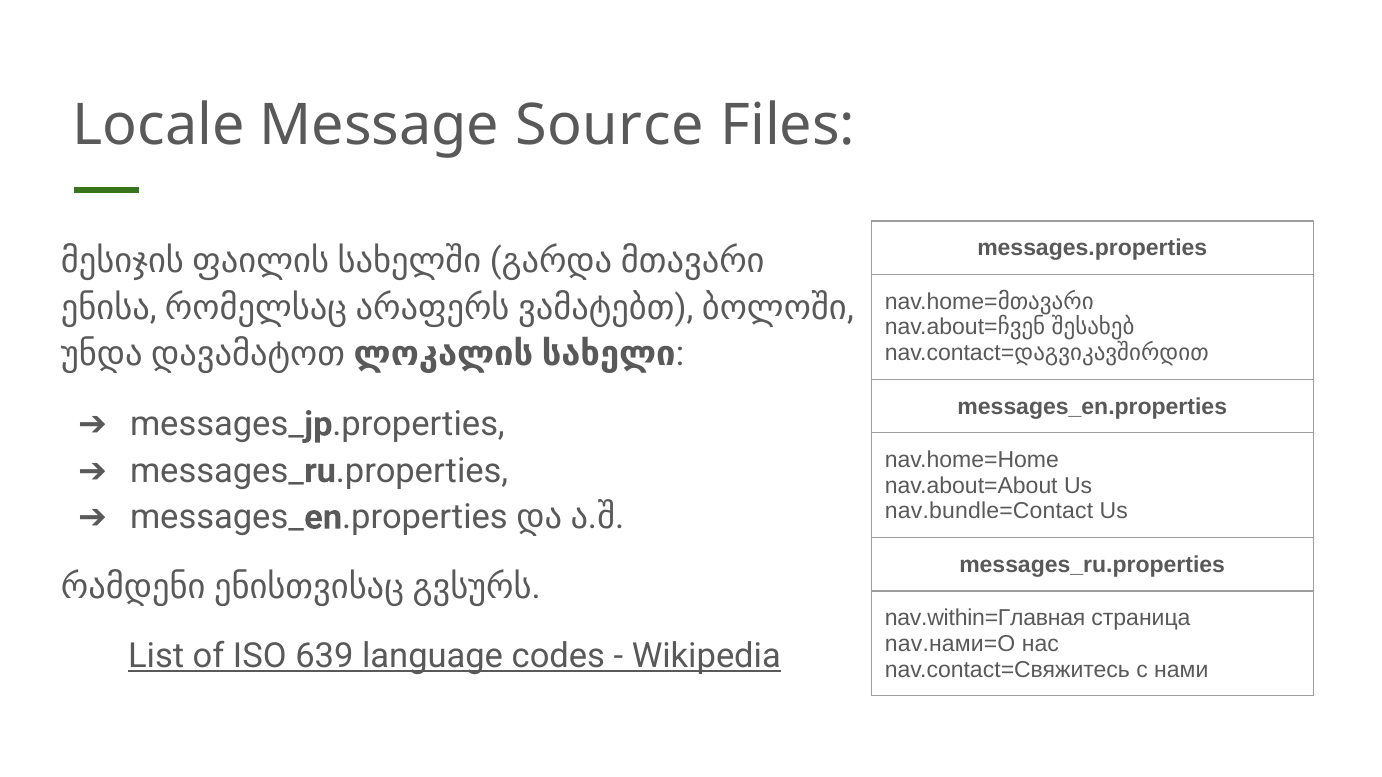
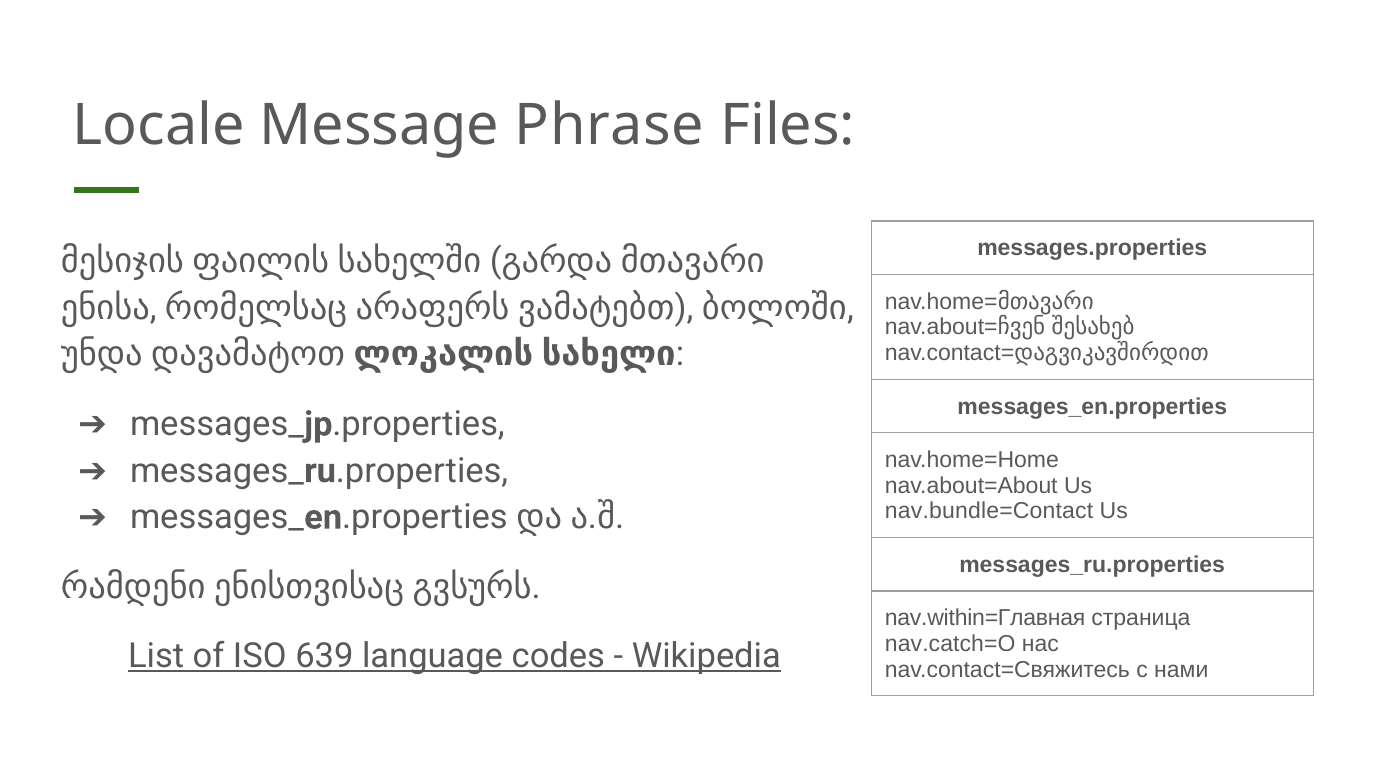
Source: Source -> Phrase (610, 125)
nav.нами=О: nav.нами=О -> nav.catch=О (950, 644)
